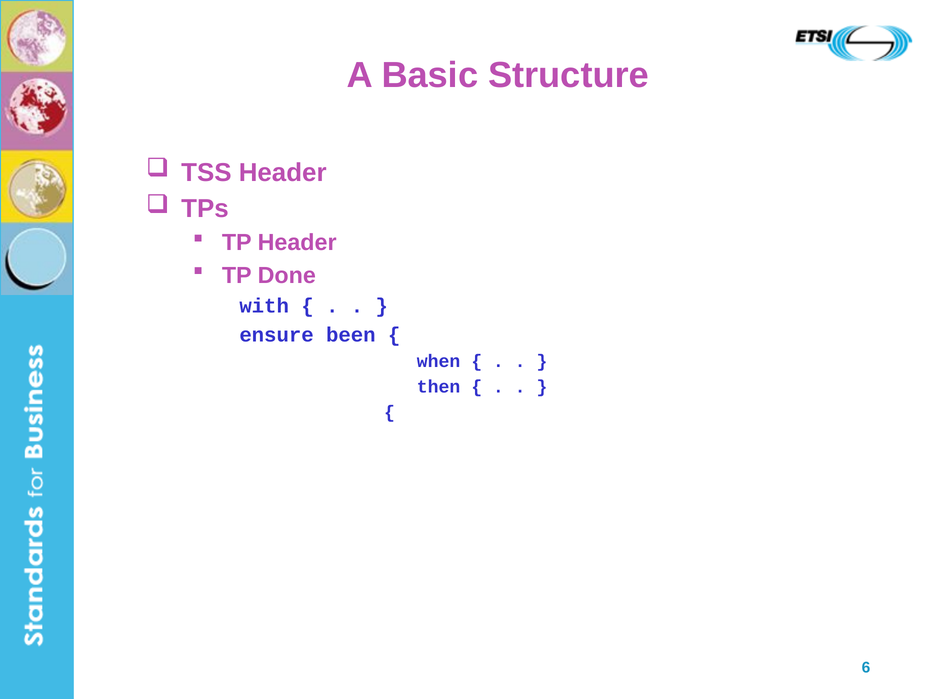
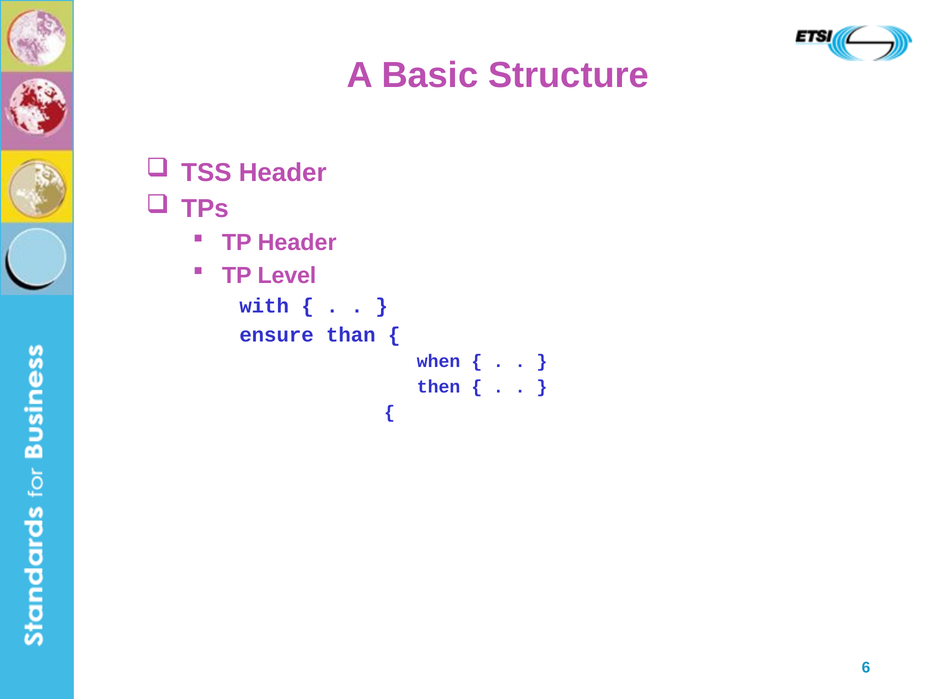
Done: Done -> Level (287, 275)
been: been -> than (351, 335)
